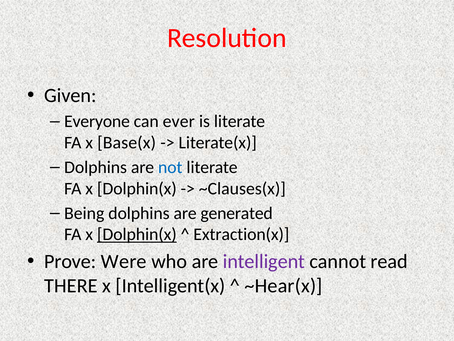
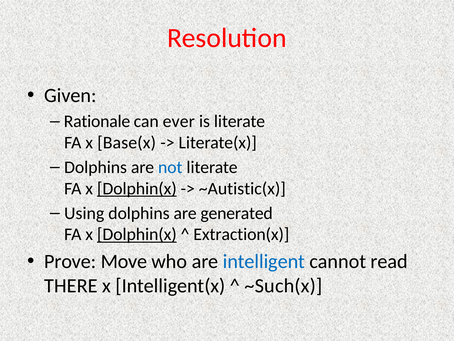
Everyone: Everyone -> Rationale (97, 121)
Dolphin(x underline: none -> present (137, 188)
~Clauses(x: ~Clauses(x -> ~Autistic(x (242, 188)
Being: Being -> Using (84, 213)
Were: Were -> Move (124, 261)
intelligent colour: purple -> blue (264, 261)
~Hear(x: ~Hear(x -> ~Such(x (283, 285)
